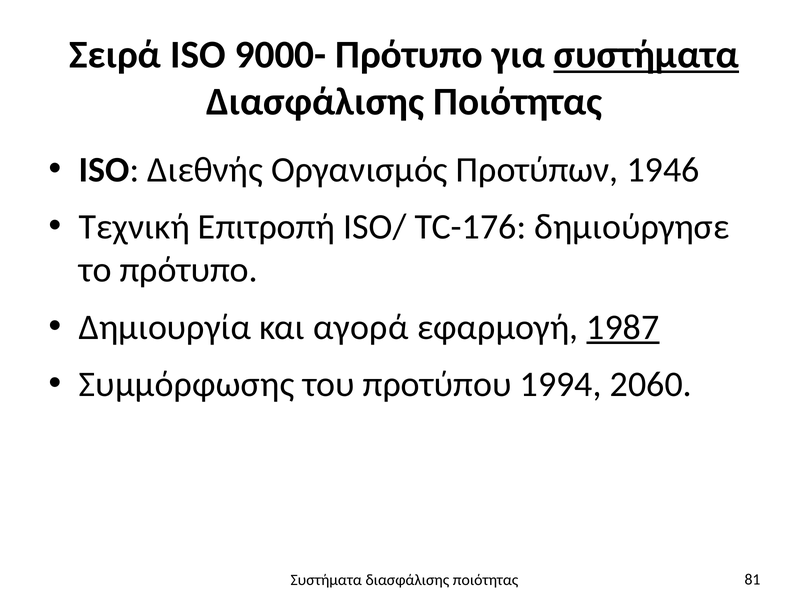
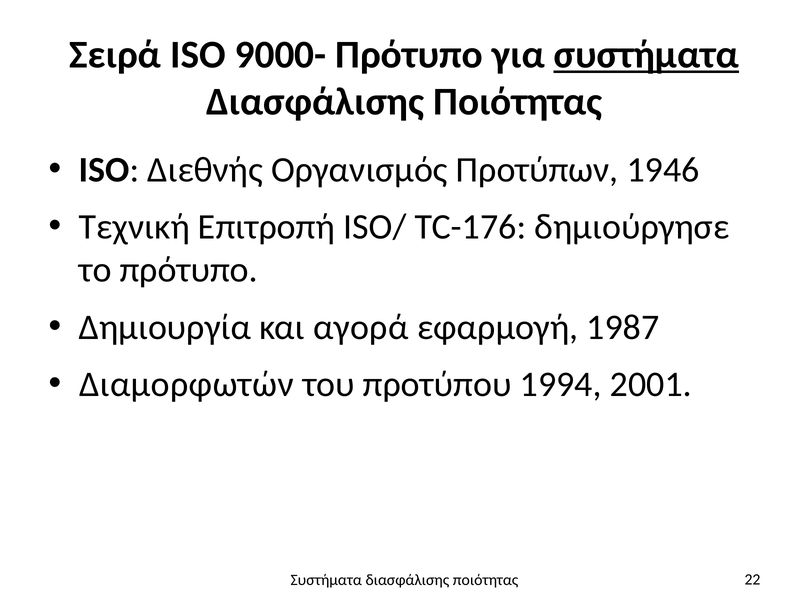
1987 underline: present -> none (623, 327)
Συμμόρφωσης: Συμμόρφωσης -> Διαμορφωτών (186, 384)
2060: 2060 -> 2001 (651, 384)
81: 81 -> 22 (752, 579)
